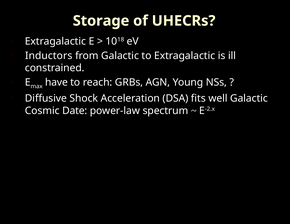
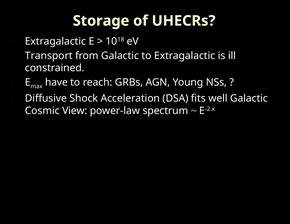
Inductors: Inductors -> Transport (49, 56)
Date: Date -> View (75, 111)
